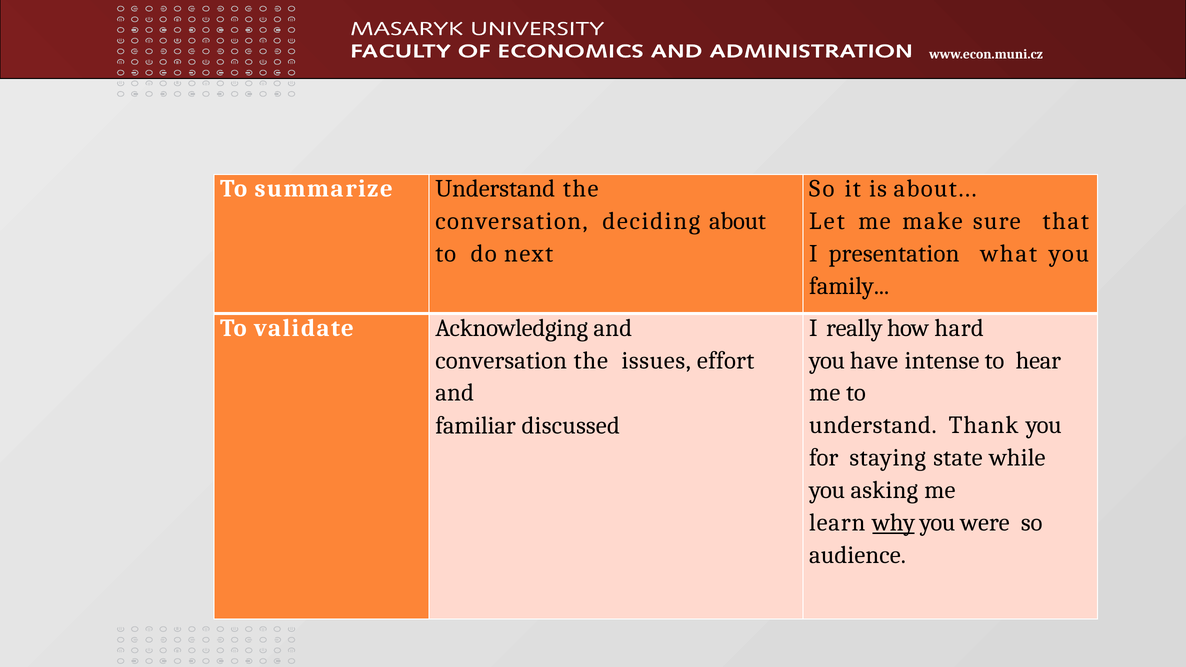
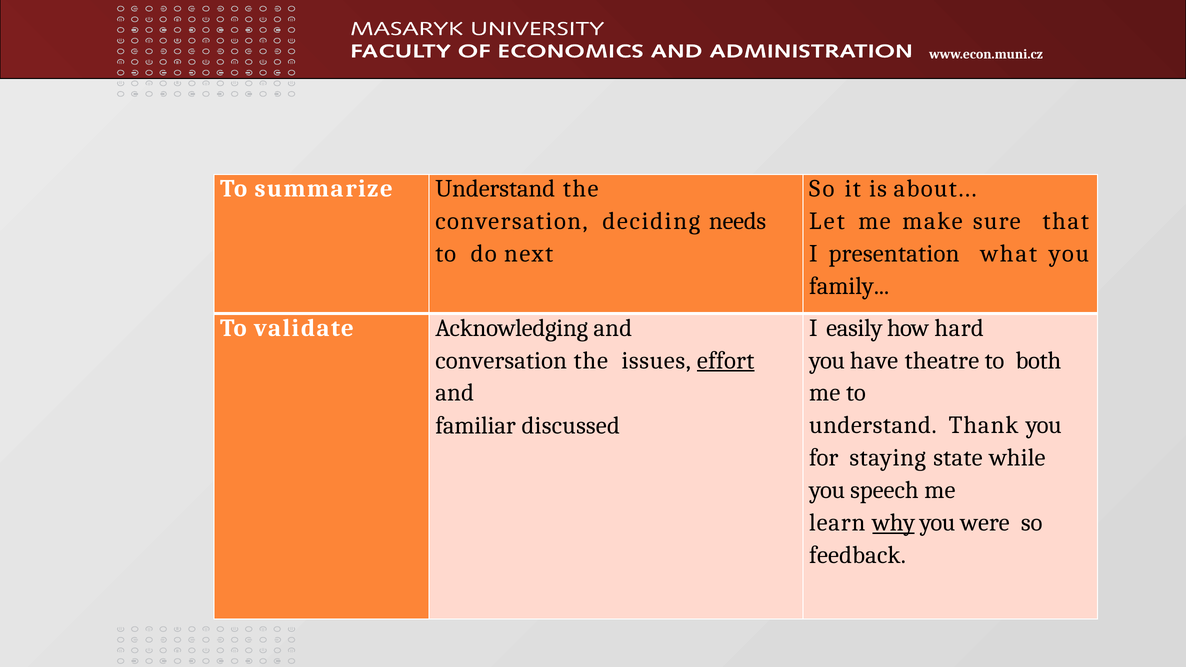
deciding about: about -> needs (738, 221)
really: really -> easily (854, 328)
effort underline: none -> present (726, 360)
intense: intense -> theatre (942, 360)
hear: hear -> both (1038, 360)
asking: asking -> speech (884, 490)
audience: audience -> feedback (857, 555)
